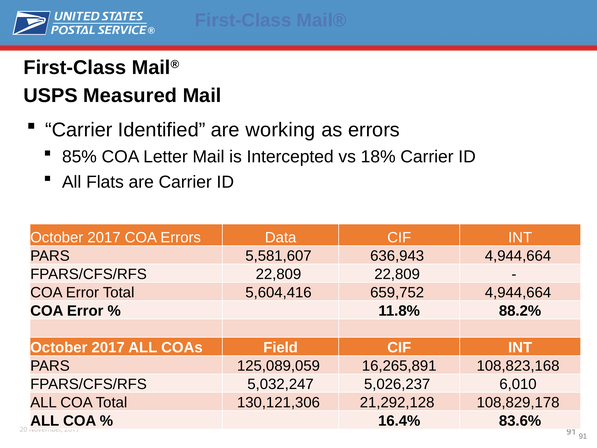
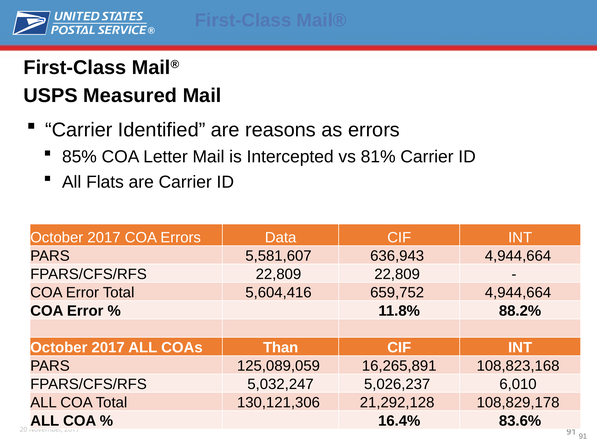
working: working -> reasons (281, 130)
18%: 18% -> 81% (378, 157)
Field: Field -> Than (281, 347)
